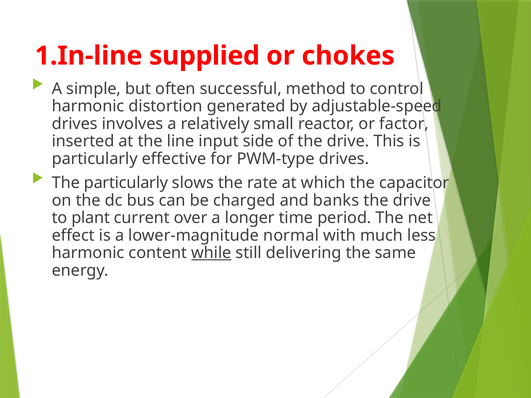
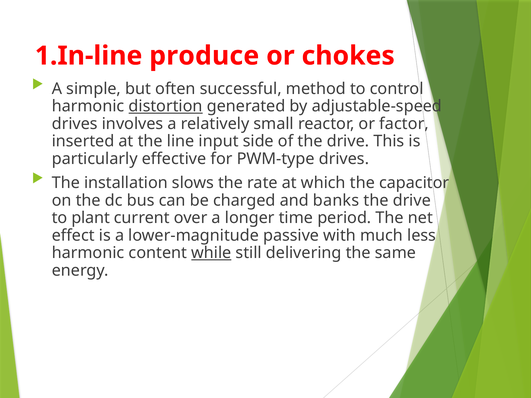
supplied: supplied -> produce (204, 56)
distortion underline: none -> present (166, 106)
The particularly: particularly -> installation (126, 183)
normal: normal -> passive (291, 236)
